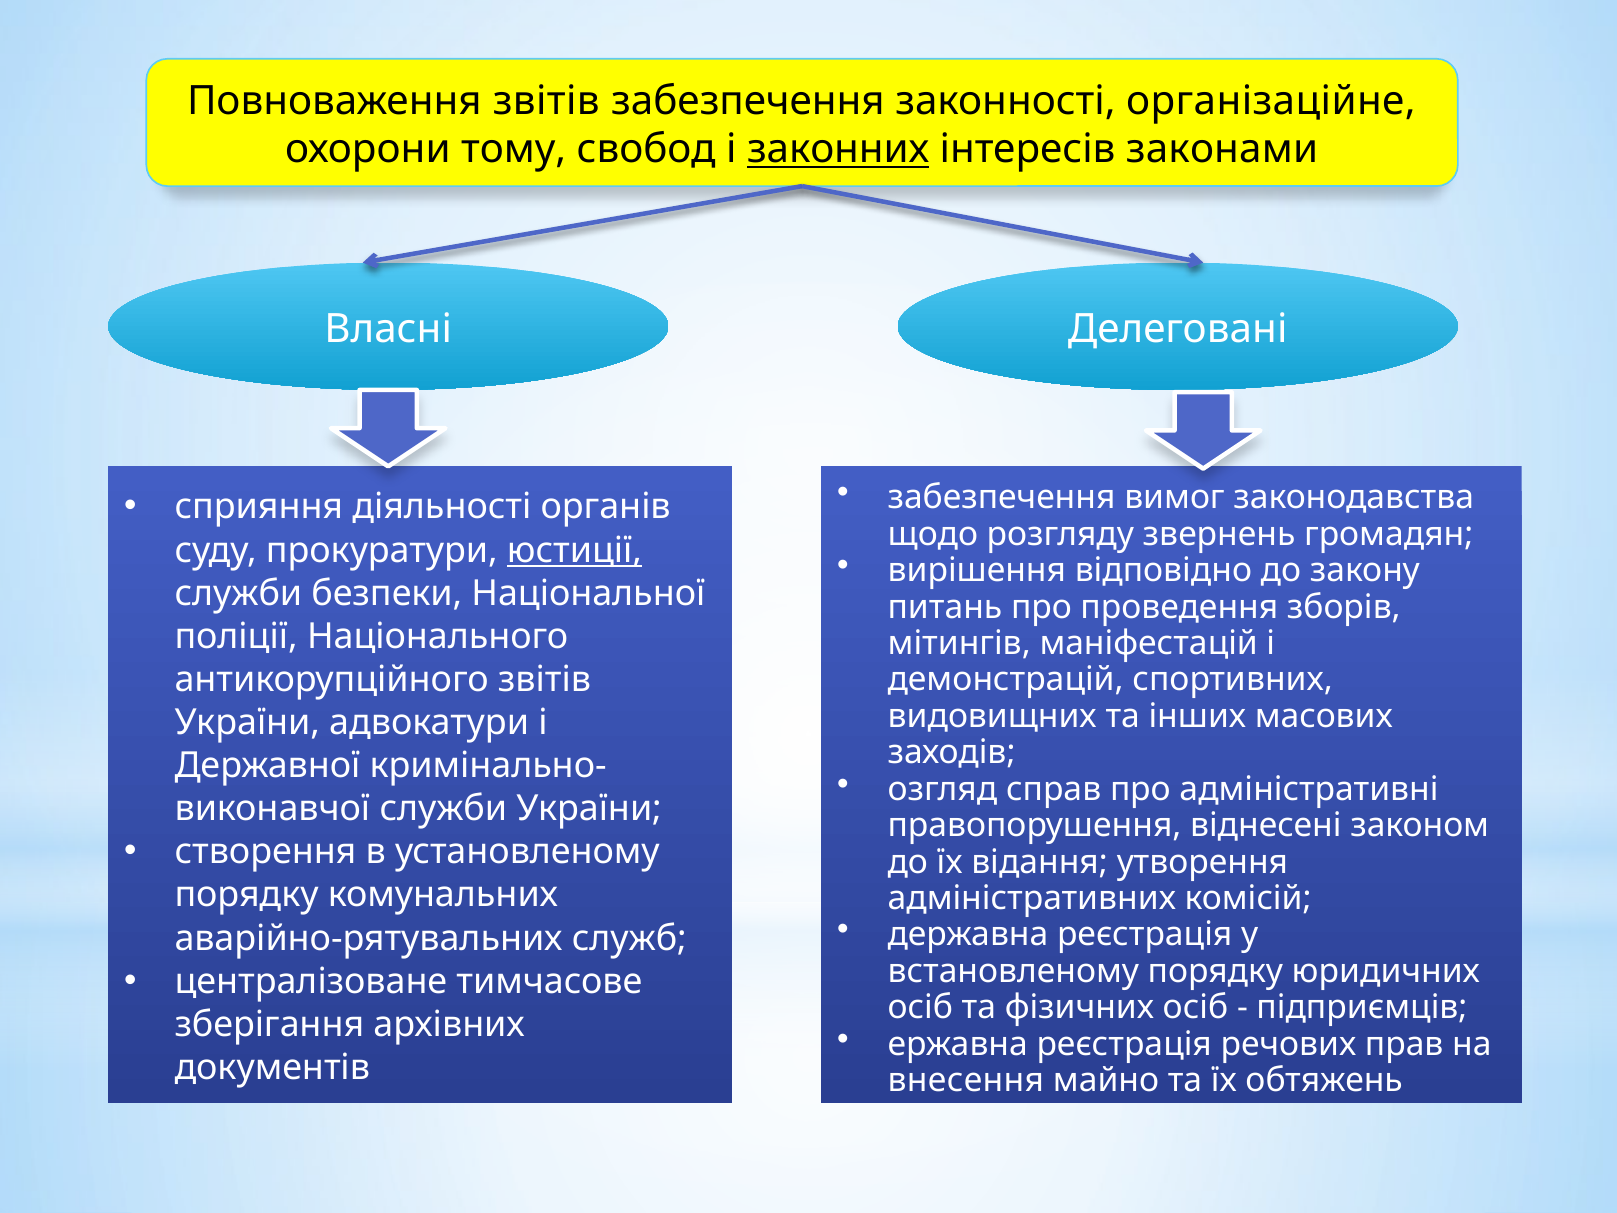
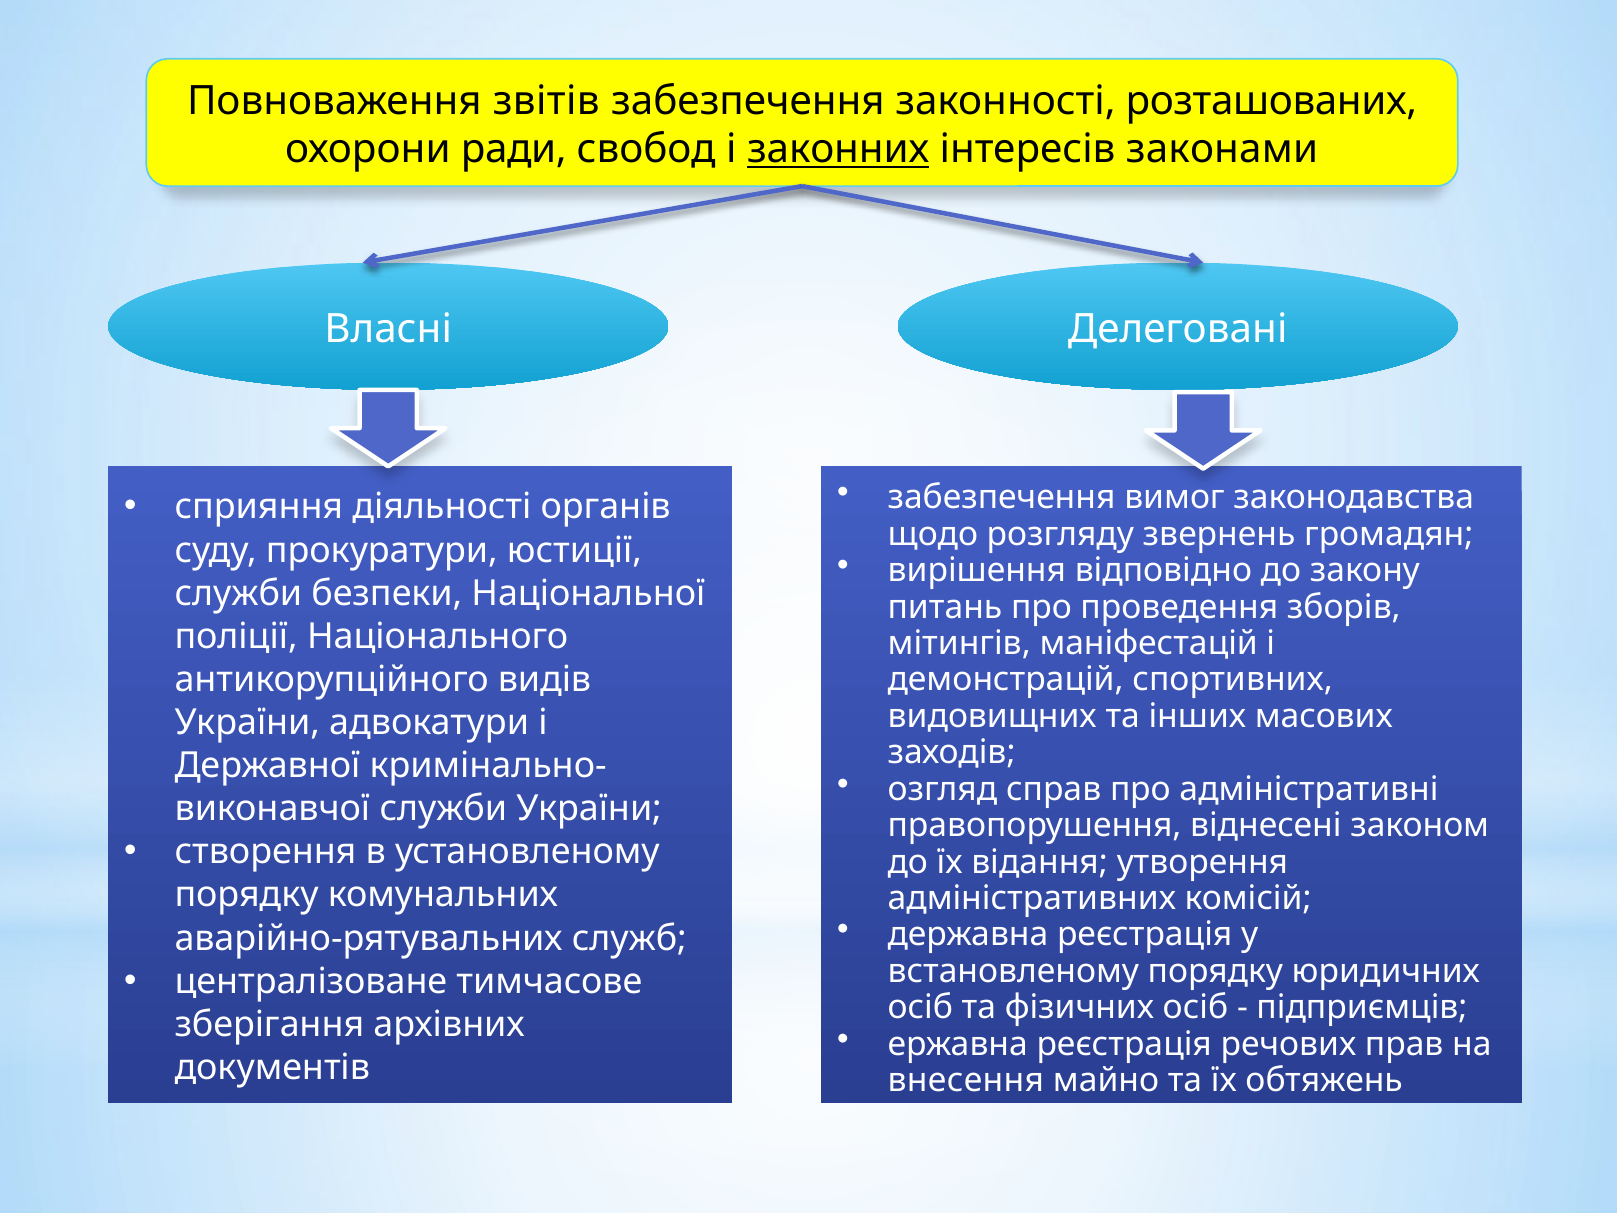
організаційне: організаційне -> розташованих (1271, 101)
тому: тому -> ради (514, 149)
юстиції underline: present -> none (574, 550)
антикорупційного звітів: звітів -> видів (544, 679)
